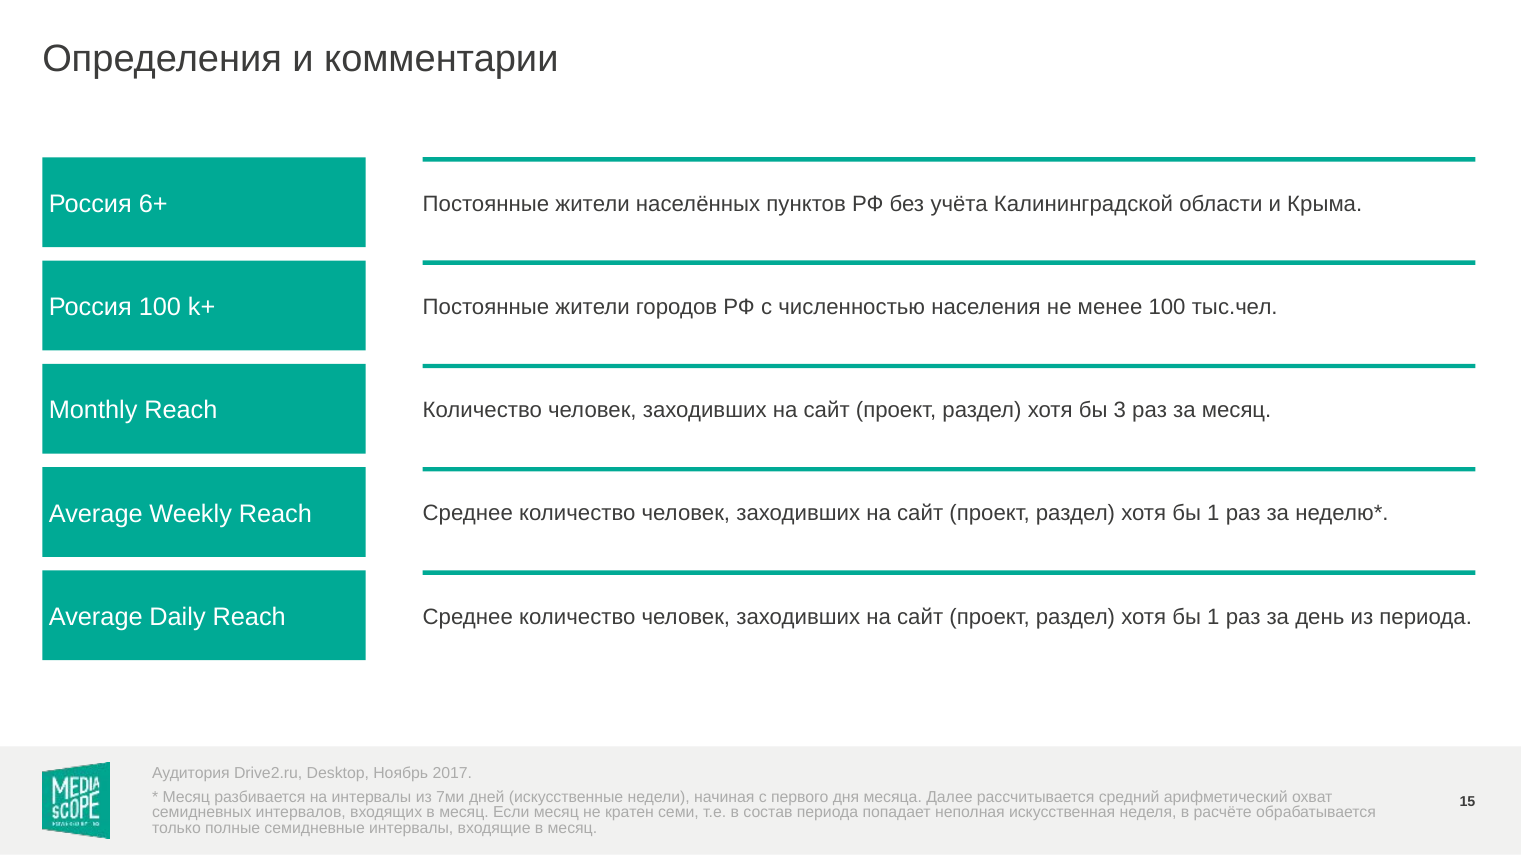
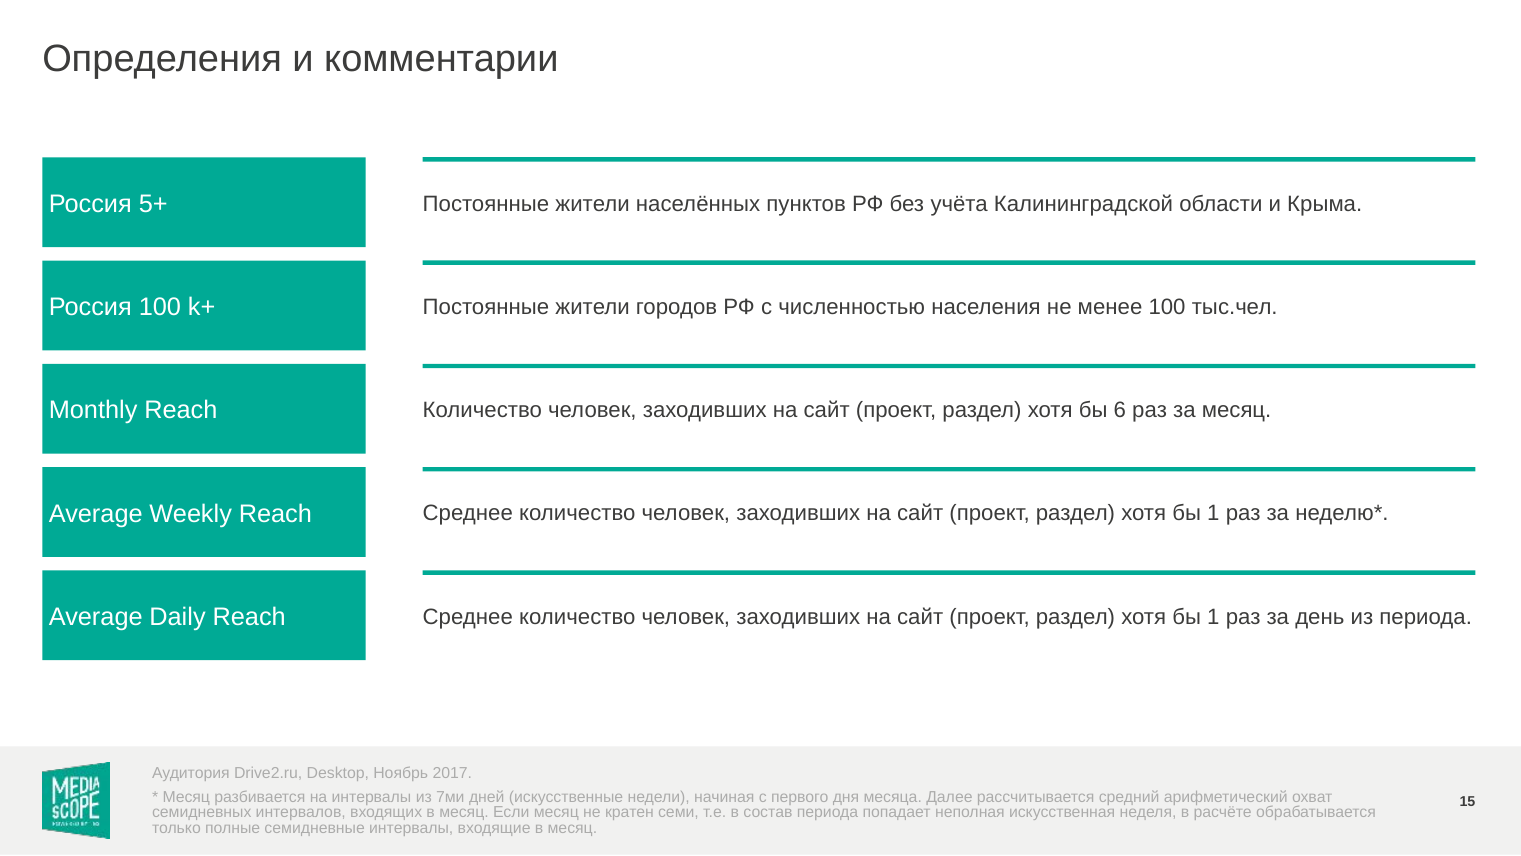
6+: 6+ -> 5+ (153, 204)
3: 3 -> 6 (1120, 410)
